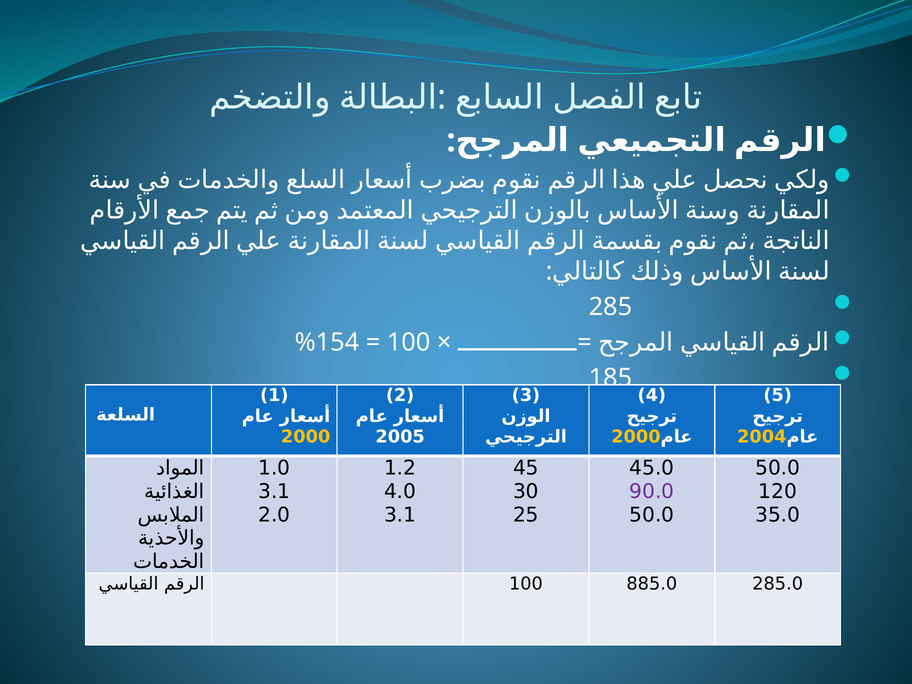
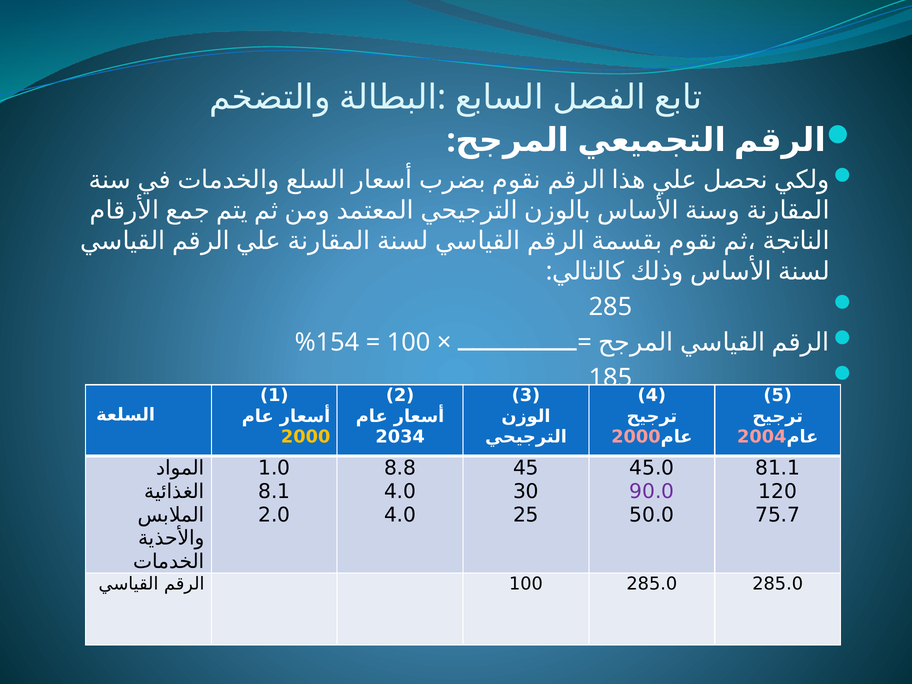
2005: 2005 -> 2034 (400, 437)
2000 colour: yellow -> pink (636, 437)
2004 colour: yellow -> pink (762, 437)
1.2: 1.2 -> 8.8 (400, 468)
50.0: 50.0 -> 81.1 (778, 468)
3.1: 3.1 -> 8.1 (274, 491)
3.1: 3.1 -> 4.0 (400, 515)
35.0: 35.0 -> 75.7 (778, 515)
100 885.0: 885.0 -> 285.0 (652, 584)
